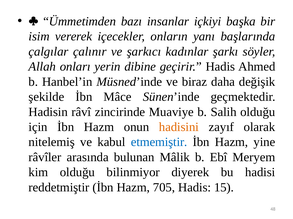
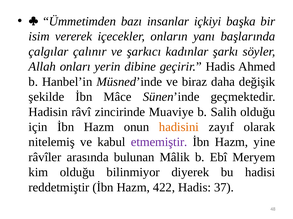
etmemiştir colour: blue -> purple (159, 143)
705: 705 -> 422 (164, 188)
15: 15 -> 37 (224, 188)
